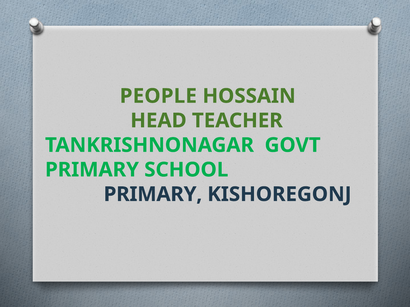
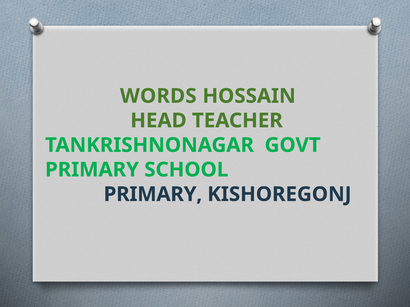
PEOPLE: PEOPLE -> WORDS (158, 96)
